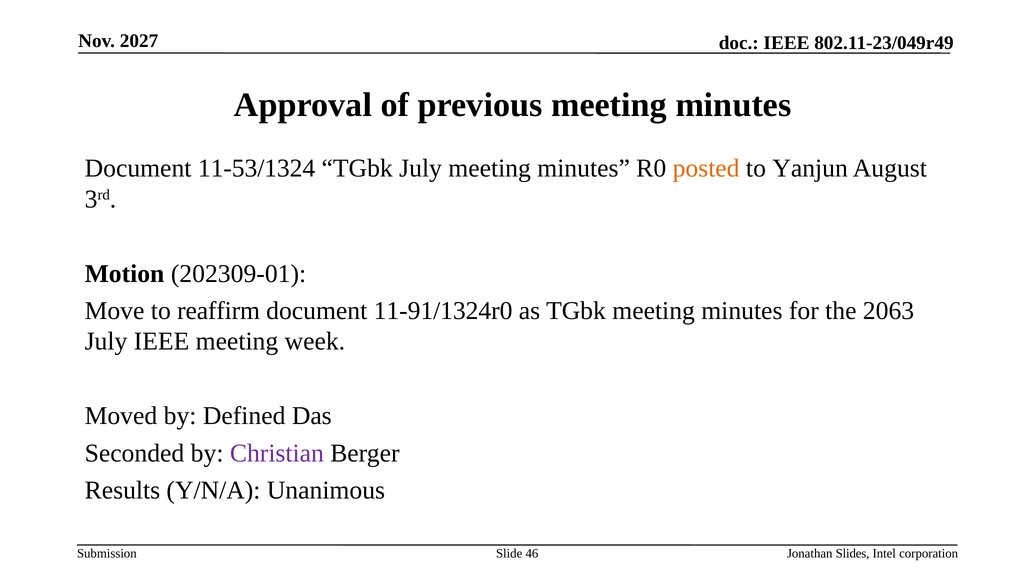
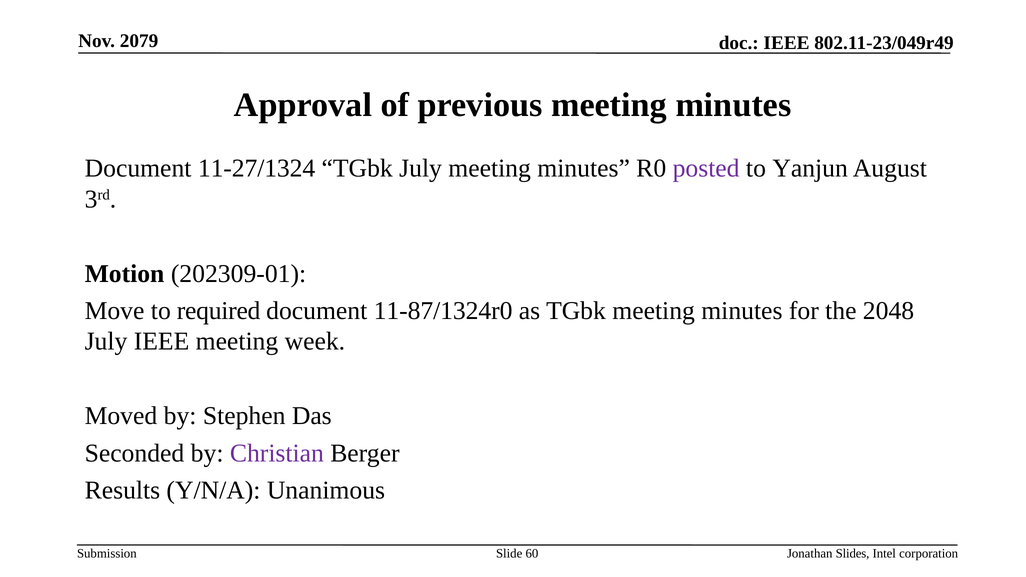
2027: 2027 -> 2079 (139, 41)
11-53/1324: 11-53/1324 -> 11-27/1324 (257, 168)
posted colour: orange -> purple (706, 168)
reaffirm: reaffirm -> required (219, 311)
11-91/1324r0: 11-91/1324r0 -> 11-87/1324r0 (443, 311)
2063: 2063 -> 2048 (889, 311)
Defined: Defined -> Stephen (244, 416)
46: 46 -> 60 (532, 554)
